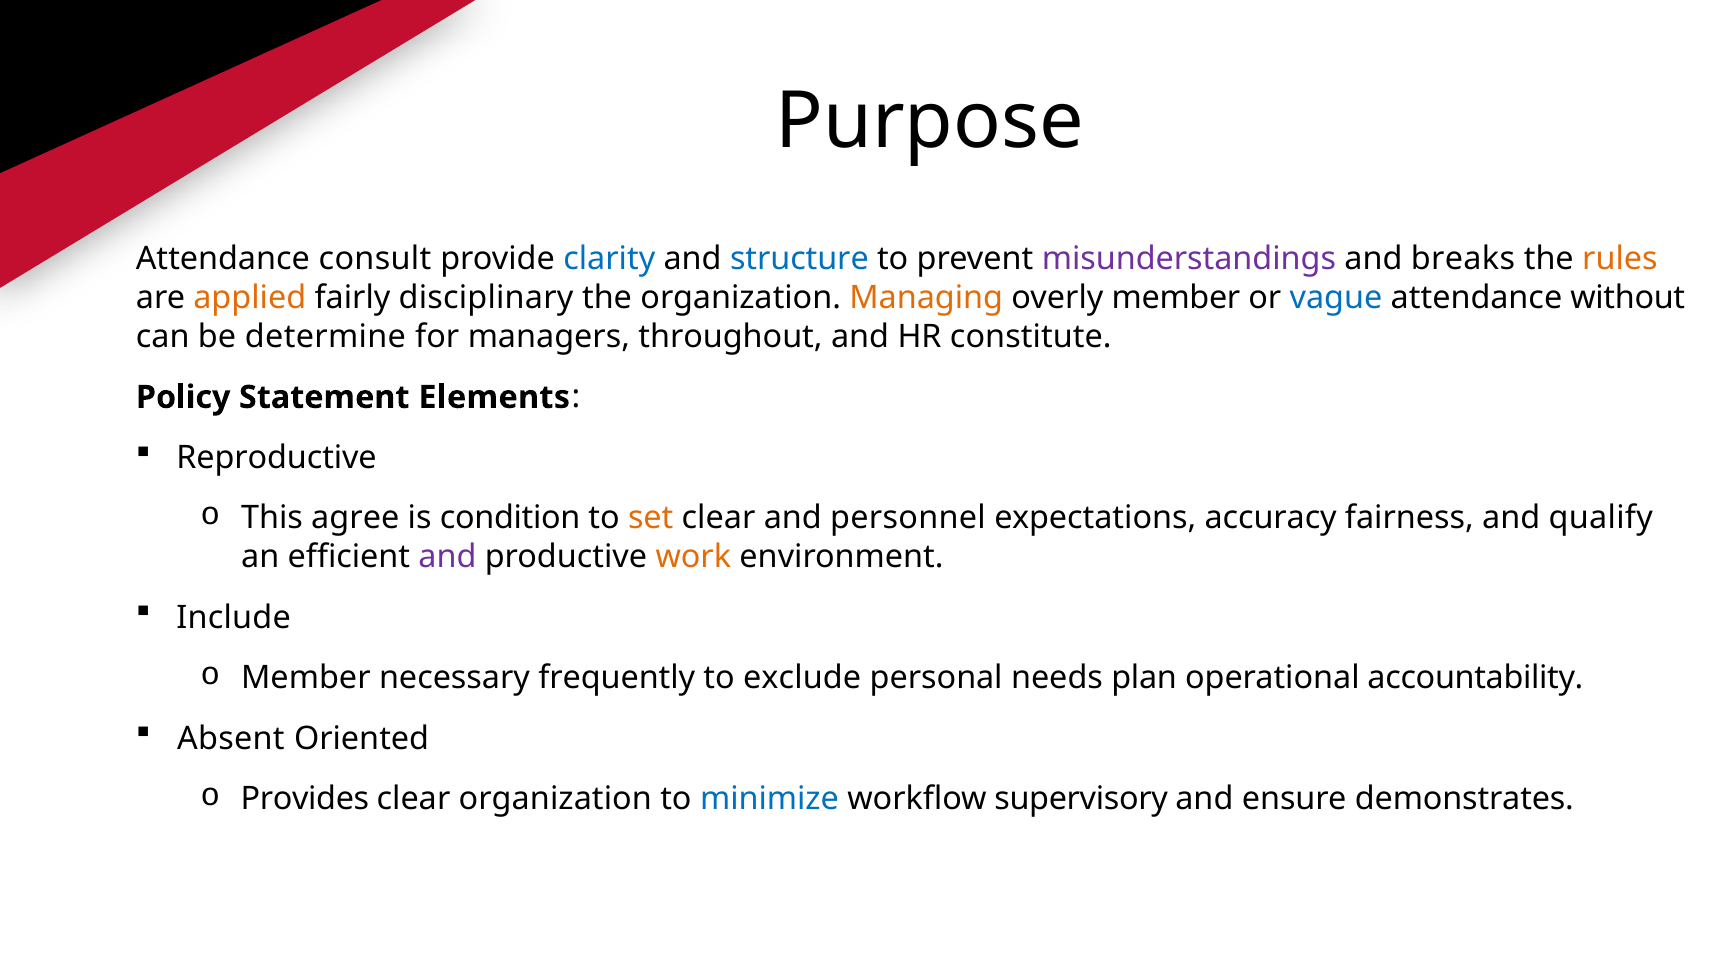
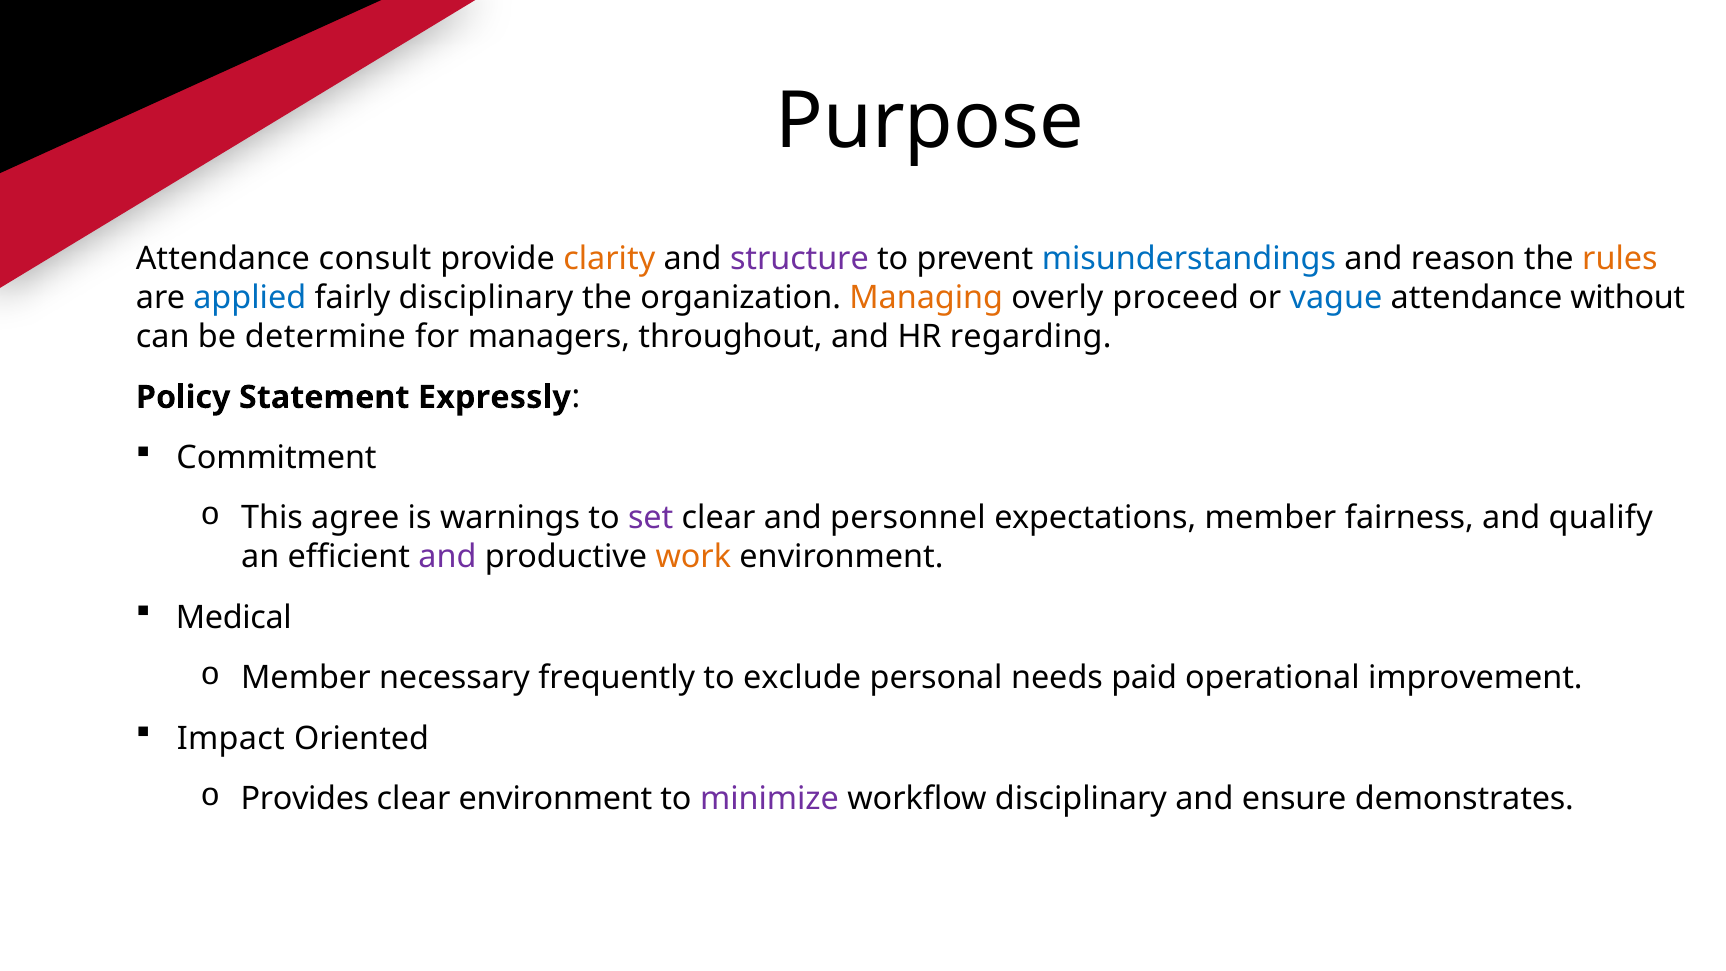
clarity colour: blue -> orange (609, 259)
structure colour: blue -> purple (799, 259)
misunderstandings colour: purple -> blue (1189, 259)
breaks: breaks -> reason (1463, 259)
applied colour: orange -> blue (250, 298)
overly member: member -> proceed (1176, 298)
constitute: constitute -> regarding (1031, 337)
Elements: Elements -> Expressly (494, 397)
Reproductive: Reproductive -> Commitment (277, 458)
condition: condition -> warnings (510, 518)
set colour: orange -> purple (651, 518)
expectations accuracy: accuracy -> member (1271, 518)
Include: Include -> Medical (234, 617)
plan: plan -> paid (1144, 678)
accountability: accountability -> improvement (1475, 678)
Absent: Absent -> Impact (231, 738)
clear organization: organization -> environment (555, 799)
minimize colour: blue -> purple (769, 799)
workflow supervisory: supervisory -> disciplinary (1081, 799)
